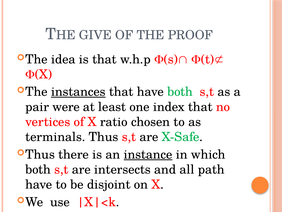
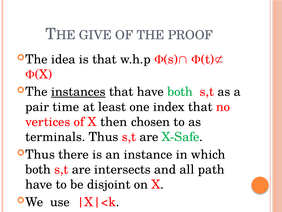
were: were -> time (66, 107)
ratio: ratio -> then (114, 122)
instance underline: present -> none (148, 154)
